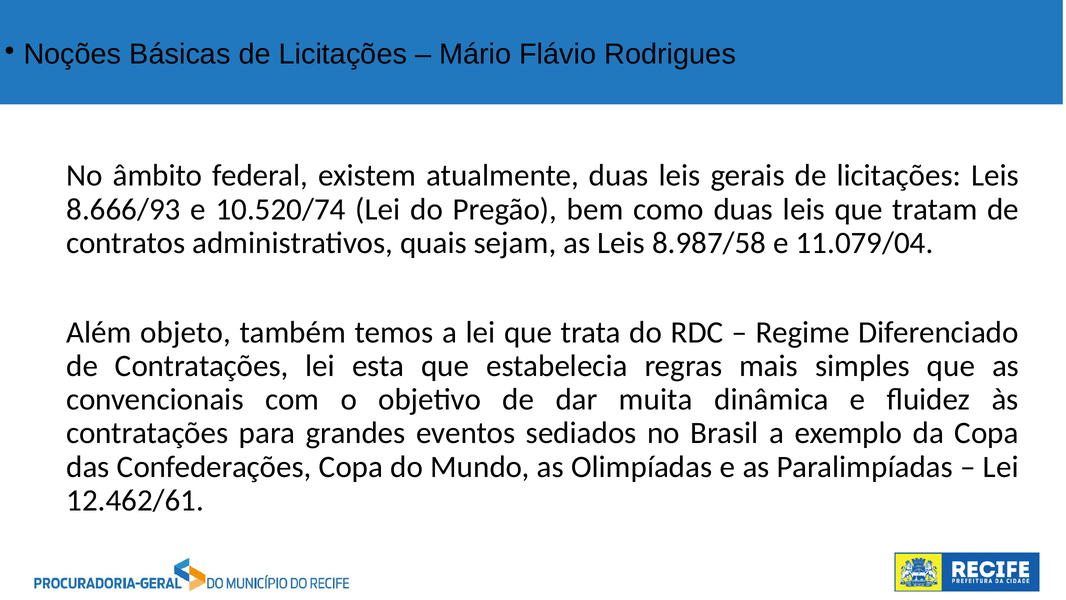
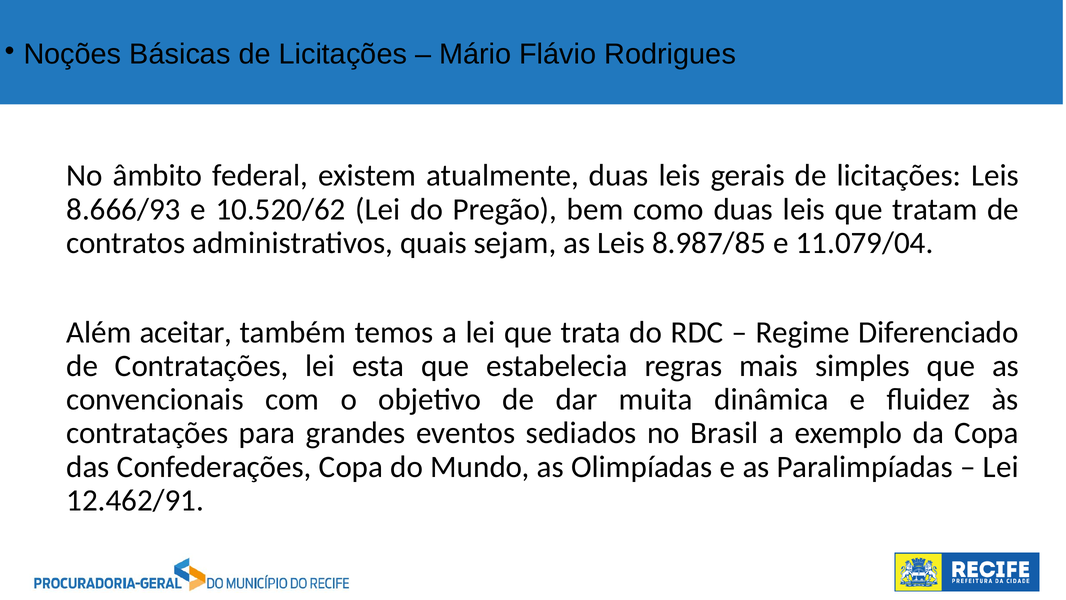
10.520/74: 10.520/74 -> 10.520/62 (281, 209)
8.987/58: 8.987/58 -> 8.987/85 (709, 243)
objeto: objeto -> aceitar (186, 332)
12.462/61: 12.462/61 -> 12.462/91 (135, 500)
